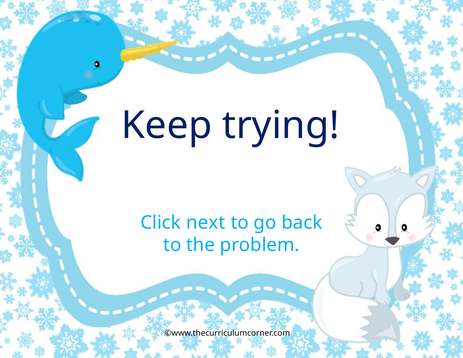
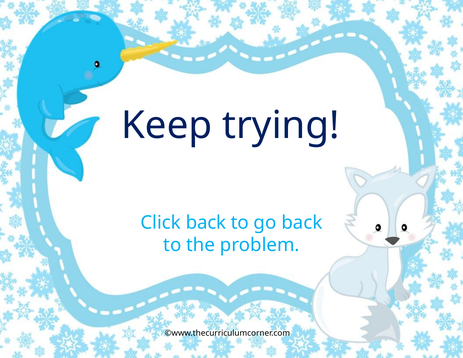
Click next: next -> back (206, 222)
